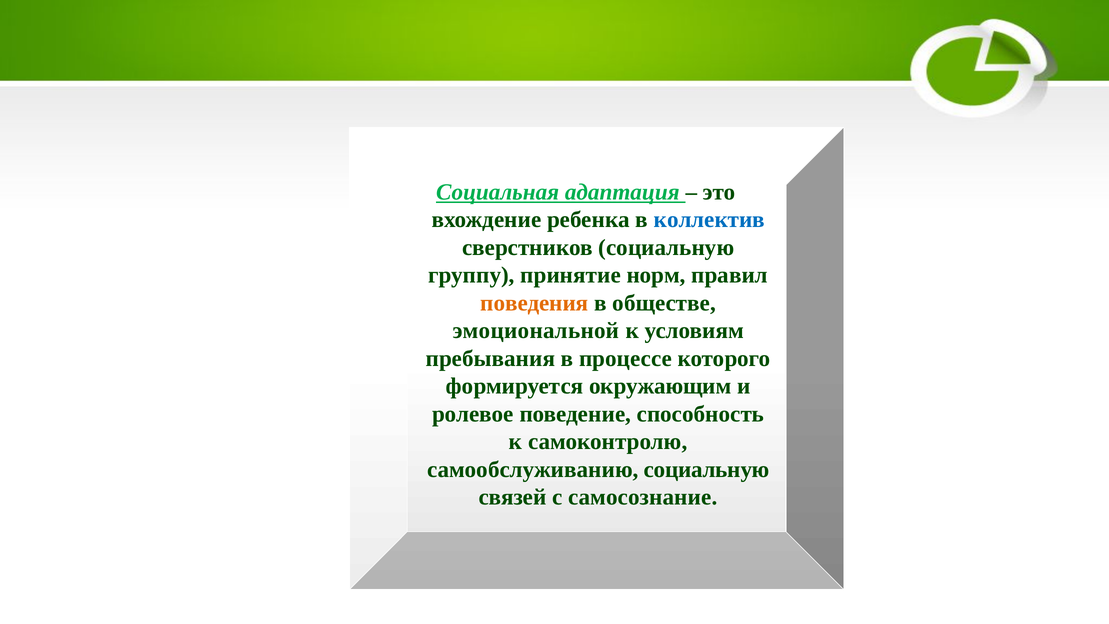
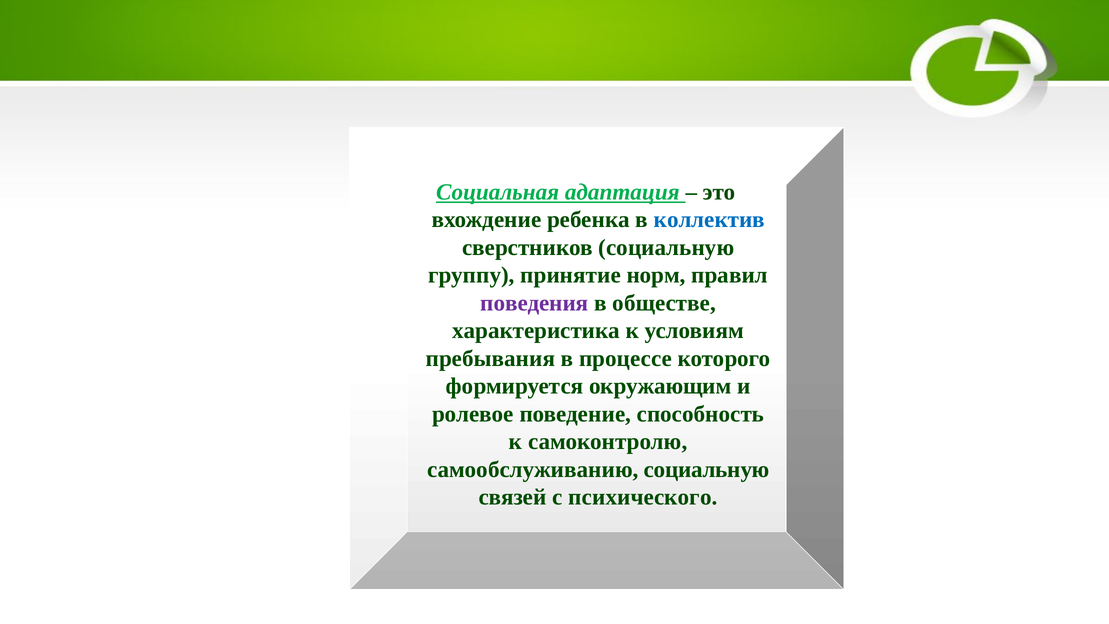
поведения colour: orange -> purple (534, 303)
эмоциональной: эмоциональной -> характеристика (536, 331)
самосознание: самосознание -> психического (643, 497)
